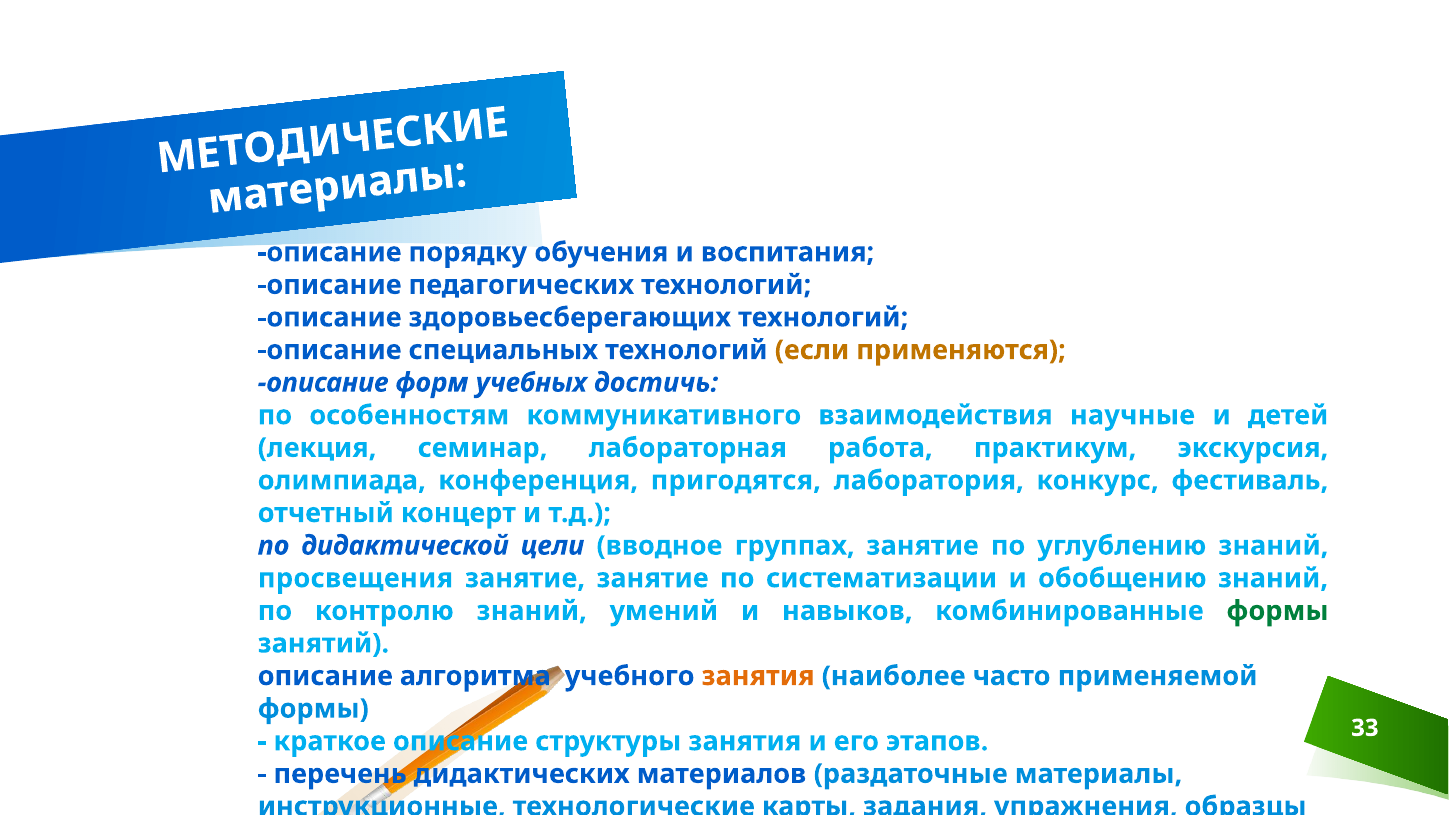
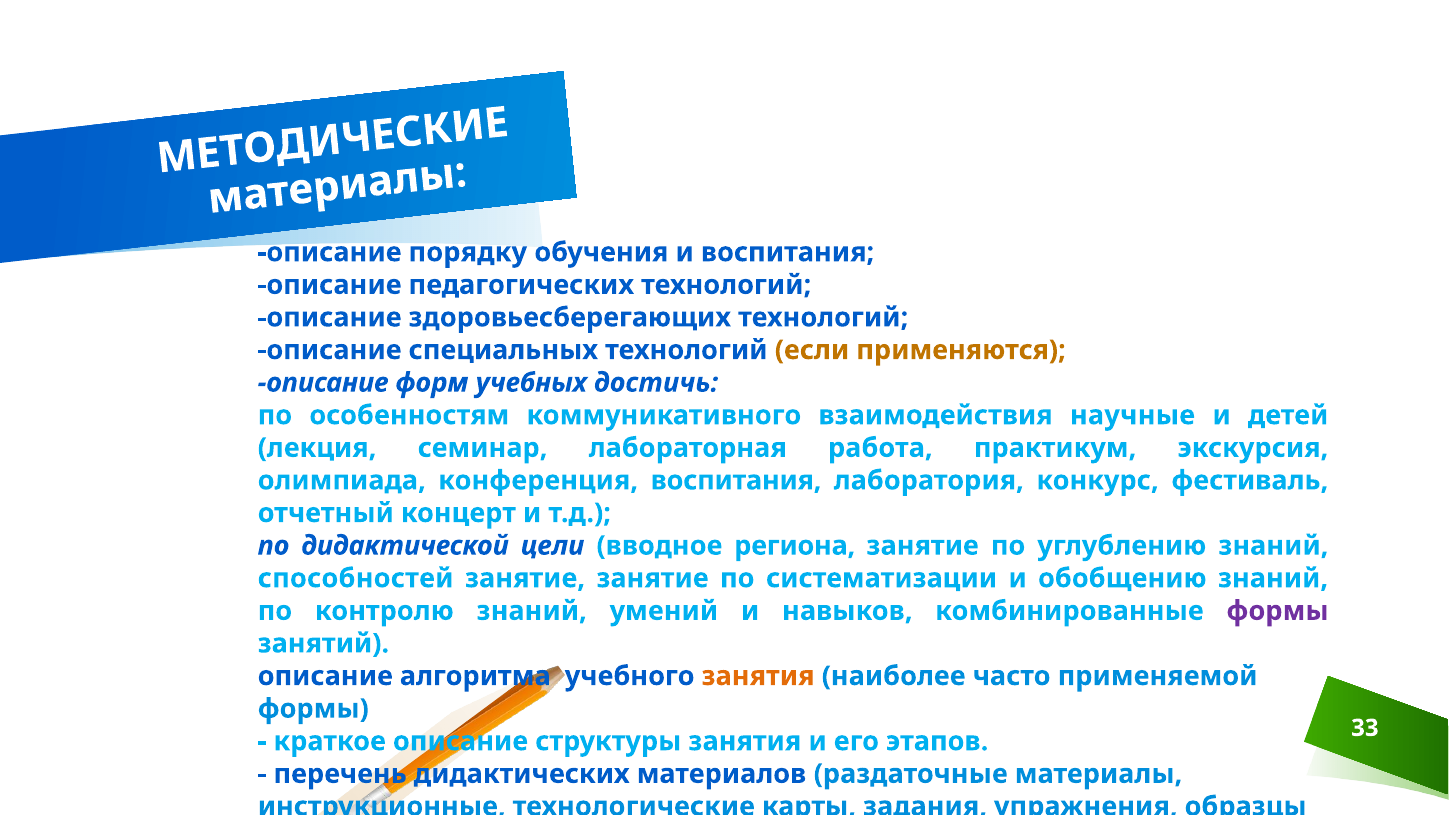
конференция пригодятся: пригодятся -> воспитания (736, 481)
группах: группах -> региона (795, 546)
просвещения: просвещения -> способностей (356, 578)
формы colour: green -> purple (1277, 611)
